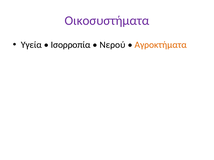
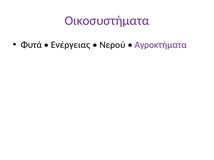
Υγεία: Υγεία -> Φυτά (31, 45)
Ισορροπία: Ισορροπία -> Ενέργειας (71, 45)
Αγροκτήματα colour: orange -> purple (161, 45)
